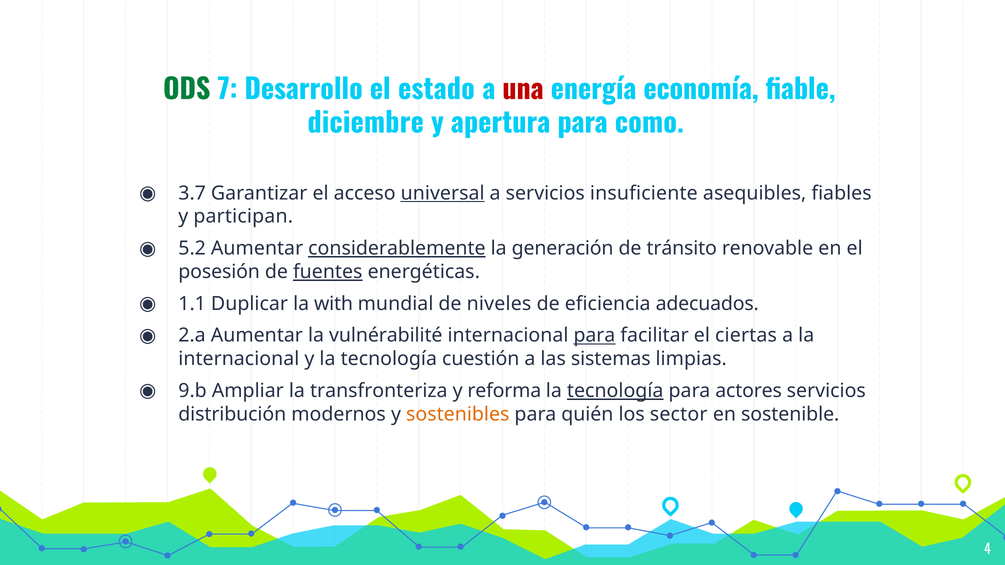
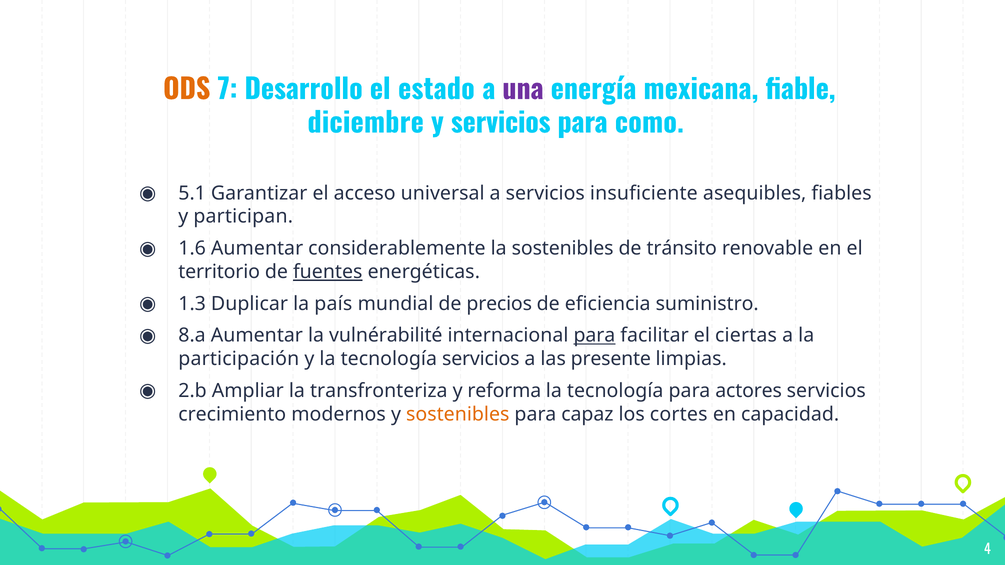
ODS colour: green -> orange (187, 90)
una colour: red -> purple (523, 90)
economía: economía -> mexicana (701, 90)
y apertura: apertura -> servicios (501, 123)
3.7: 3.7 -> 5.1 (192, 193)
universal underline: present -> none (443, 193)
5.2: 5.2 -> 1.6 (192, 249)
considerablemente underline: present -> none (397, 249)
la generación: generación -> sostenibles (563, 249)
posesión: posesión -> territorio (219, 272)
1.1: 1.1 -> 1.3 (192, 304)
with: with -> país (333, 304)
niveles: niveles -> precios (499, 304)
adecuados: adecuados -> suministro (707, 304)
2.a: 2.a -> 8.a (192, 336)
internacional: internacional -> participación (239, 359)
tecnología cuestión: cuestión -> servicios (481, 359)
sistemas: sistemas -> presente (611, 359)
9.b: 9.b -> 2.b (193, 391)
tecnología underline: present -> none (615, 391)
distribución: distribución -> crecimiento (232, 414)
quién: quién -> capaz (587, 414)
sector: sector -> cortes (679, 414)
sostenible: sostenible -> capacidad (790, 414)
